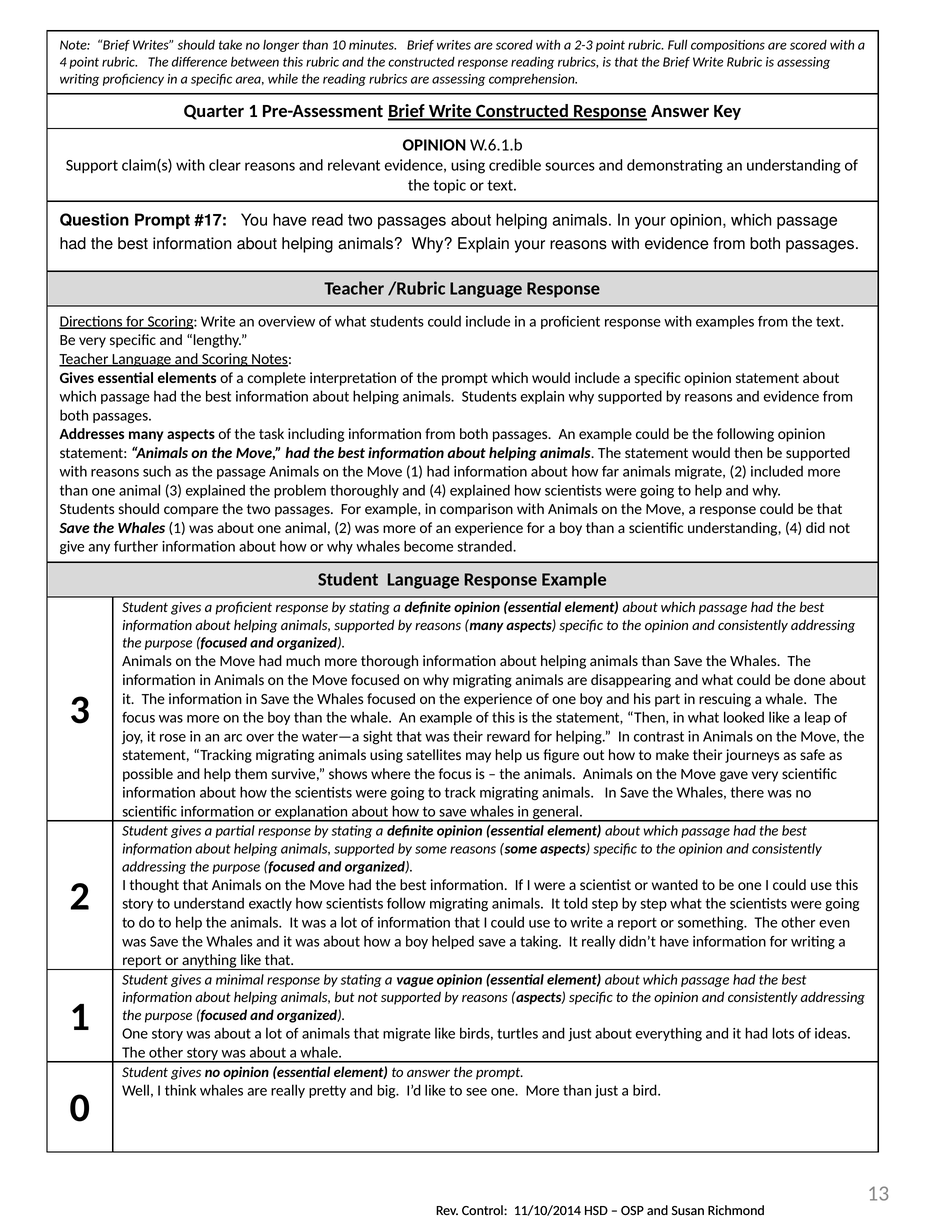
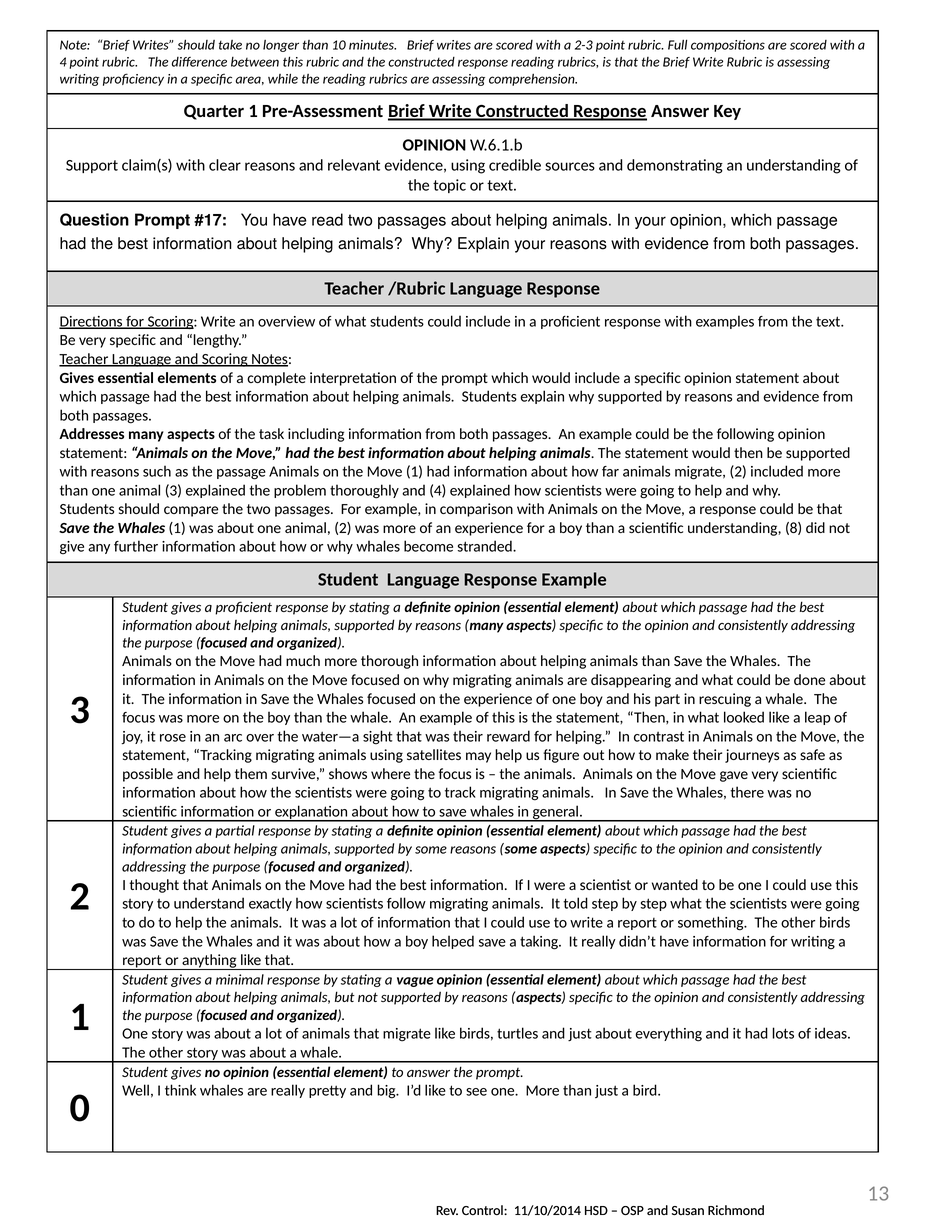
understanding 4: 4 -> 8 (794, 528)
other even: even -> birds (835, 923)
